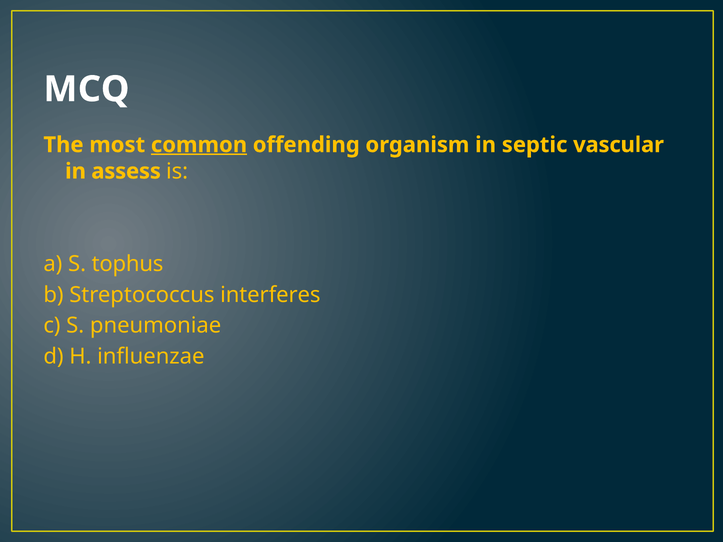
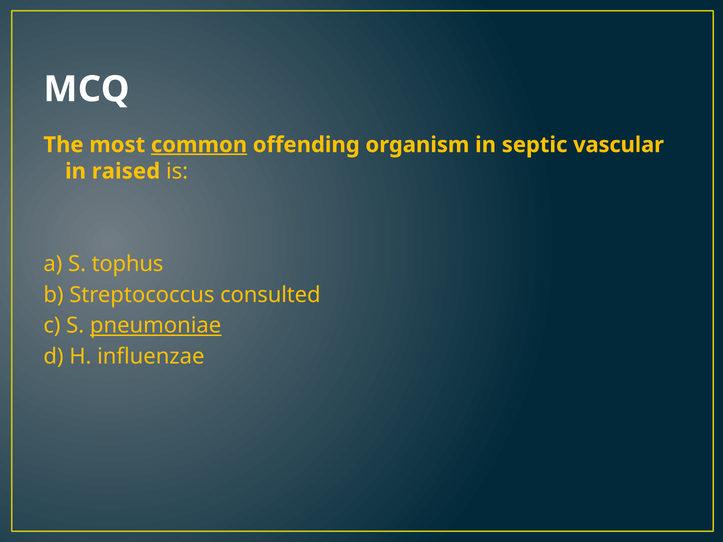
assess: assess -> raised (126, 171)
interferes: interferes -> consulted (270, 295)
pneumoniae underline: none -> present (156, 326)
